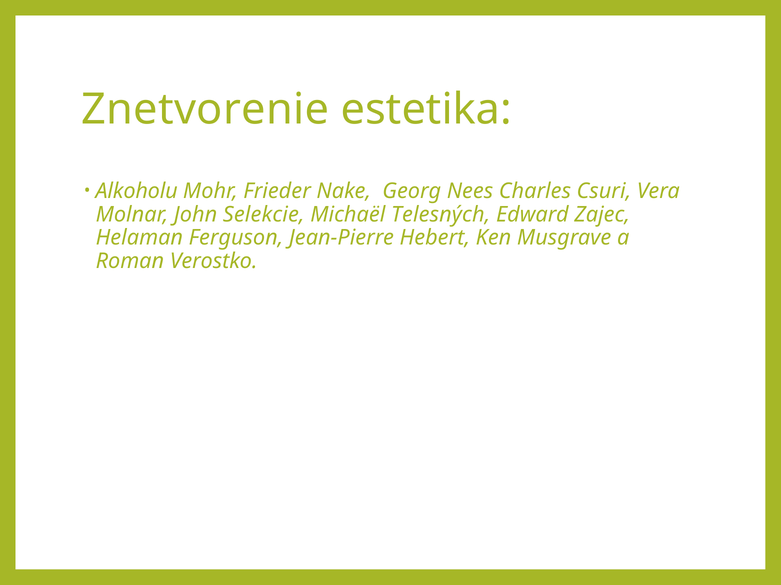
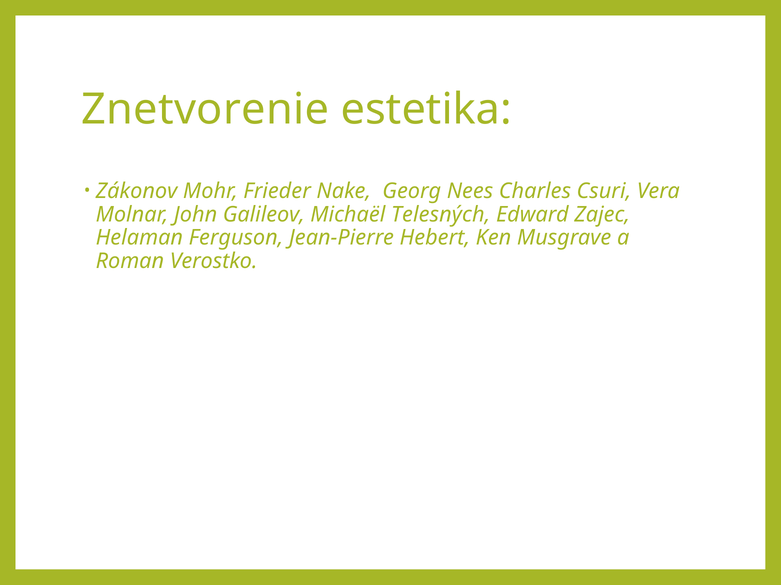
Alkoholu: Alkoholu -> Zákonov (136, 191)
Selekcie: Selekcie -> Galileov (264, 215)
